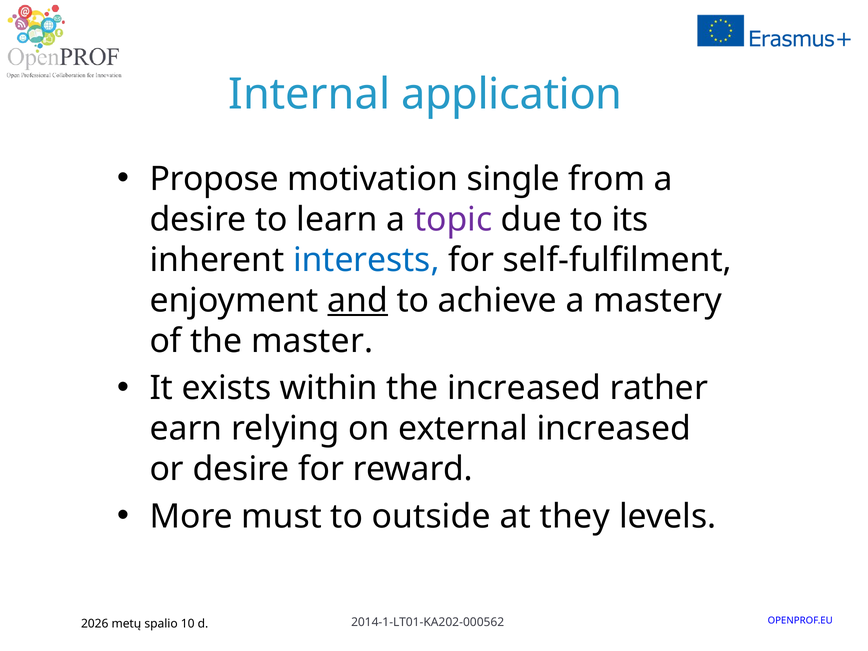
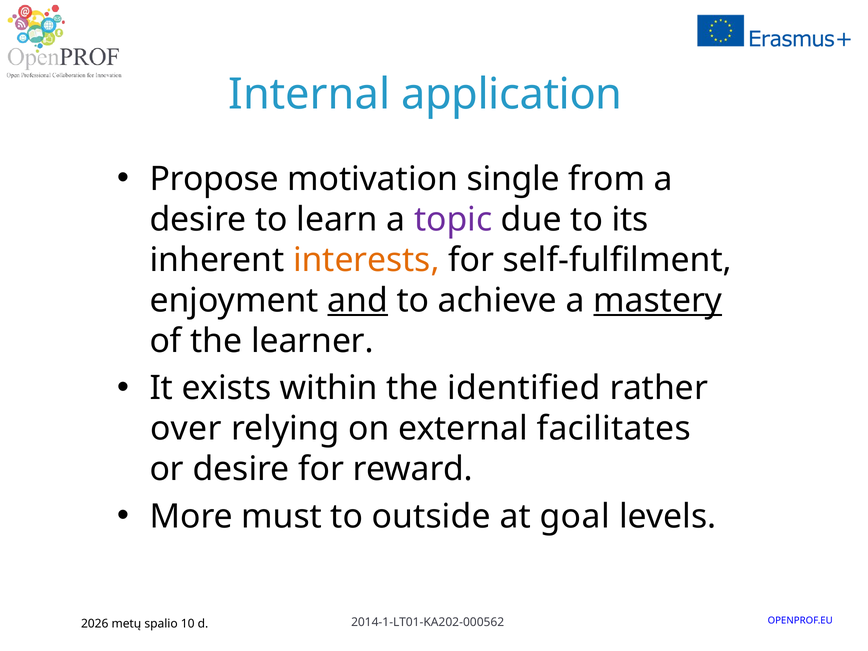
interests colour: blue -> orange (366, 260)
mastery underline: none -> present (658, 300)
master: master -> learner (312, 341)
the increased: increased -> identified (524, 388)
earn: earn -> over (186, 429)
external increased: increased -> facilitates (614, 429)
they: they -> goal (575, 517)
